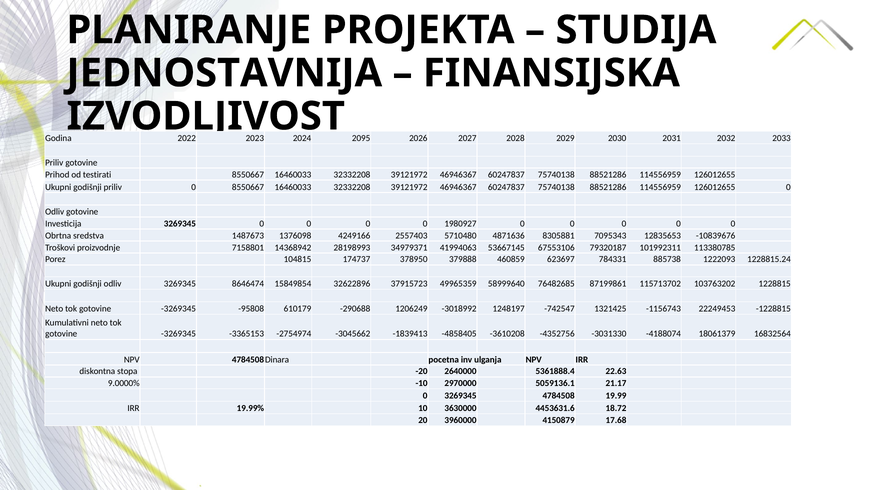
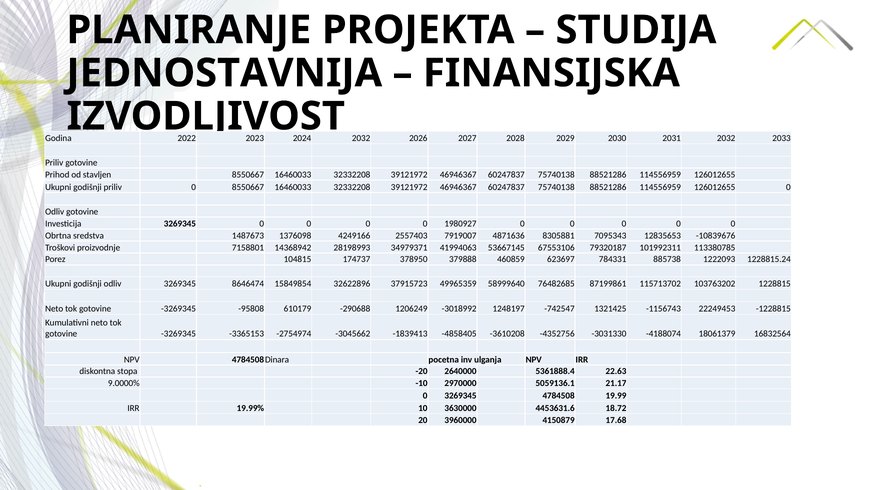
2095: 2095 -> 2032 (361, 138)
testirati: testirati -> stavljen (97, 175)
5710480: 5710480 -> 7919007 (460, 236)
